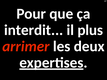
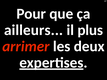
interdit: interdit -> ailleurs (34, 30)
